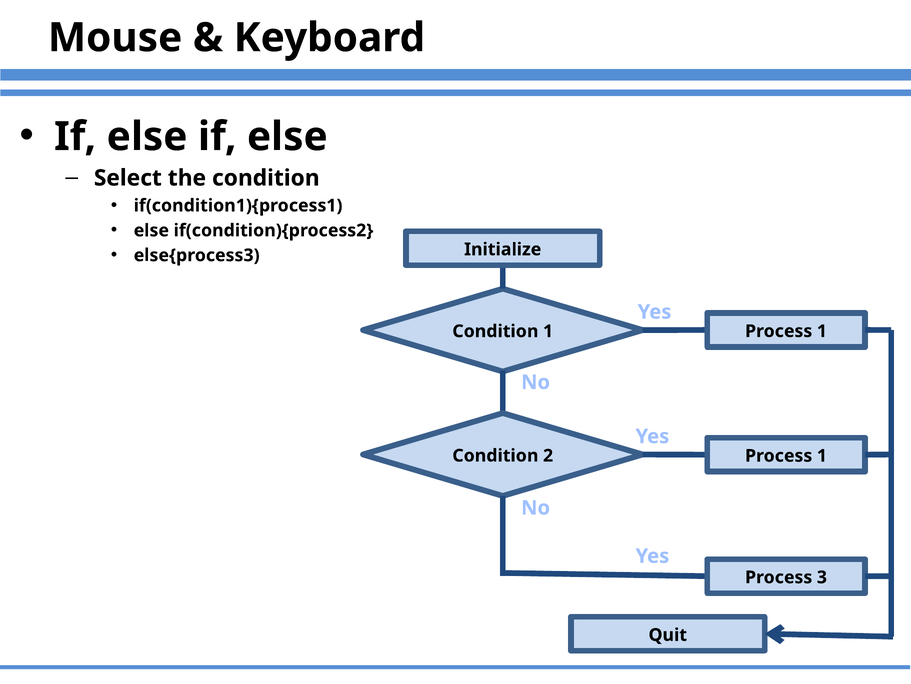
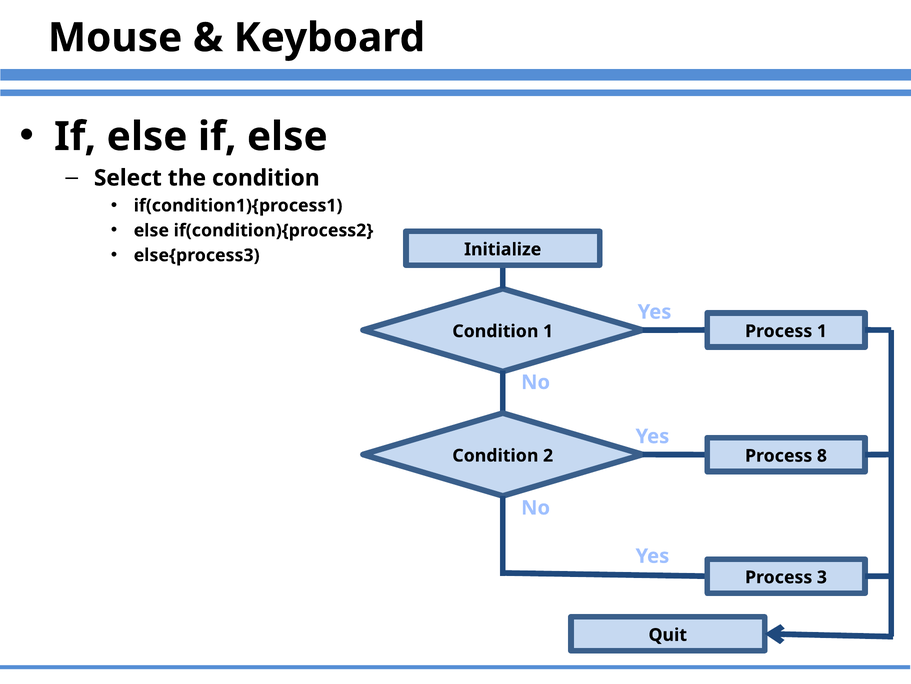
1: 1 -> 8 (822, 455)
